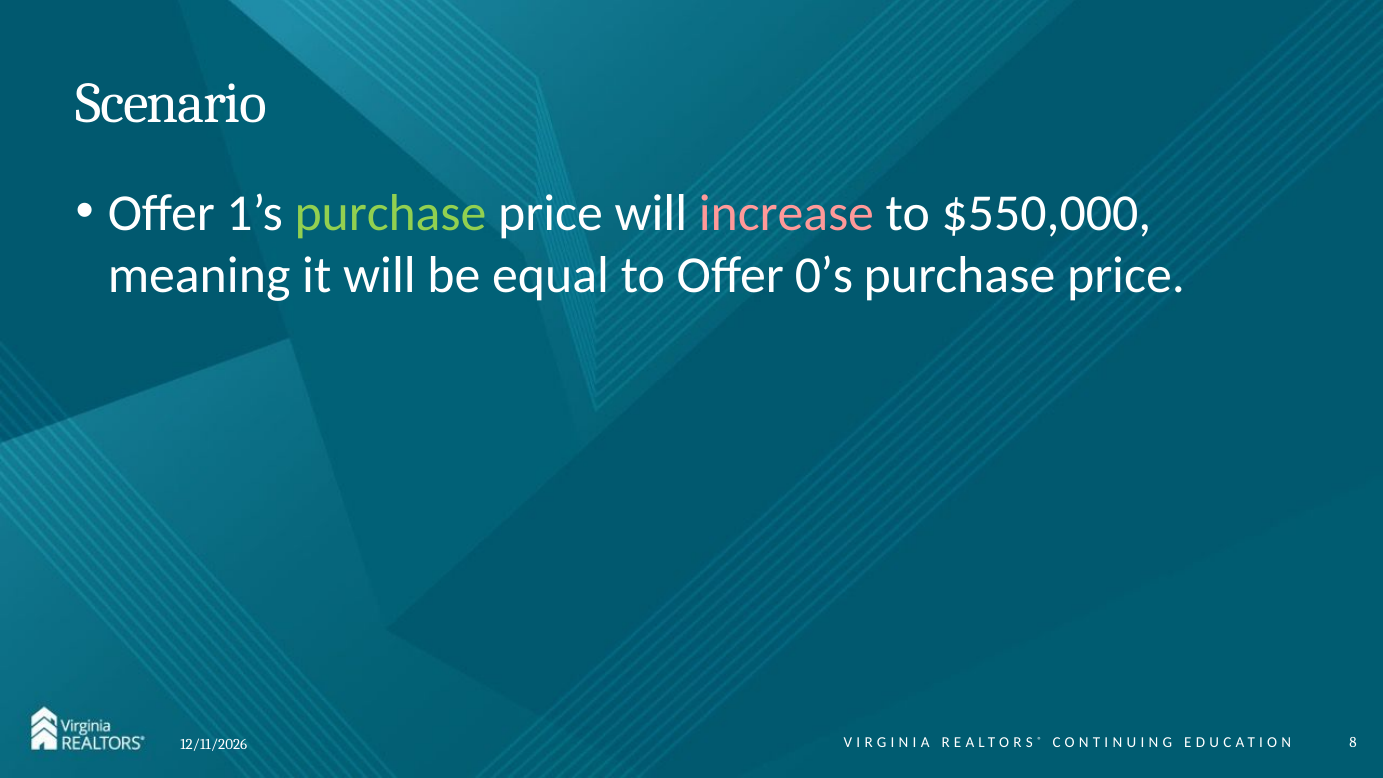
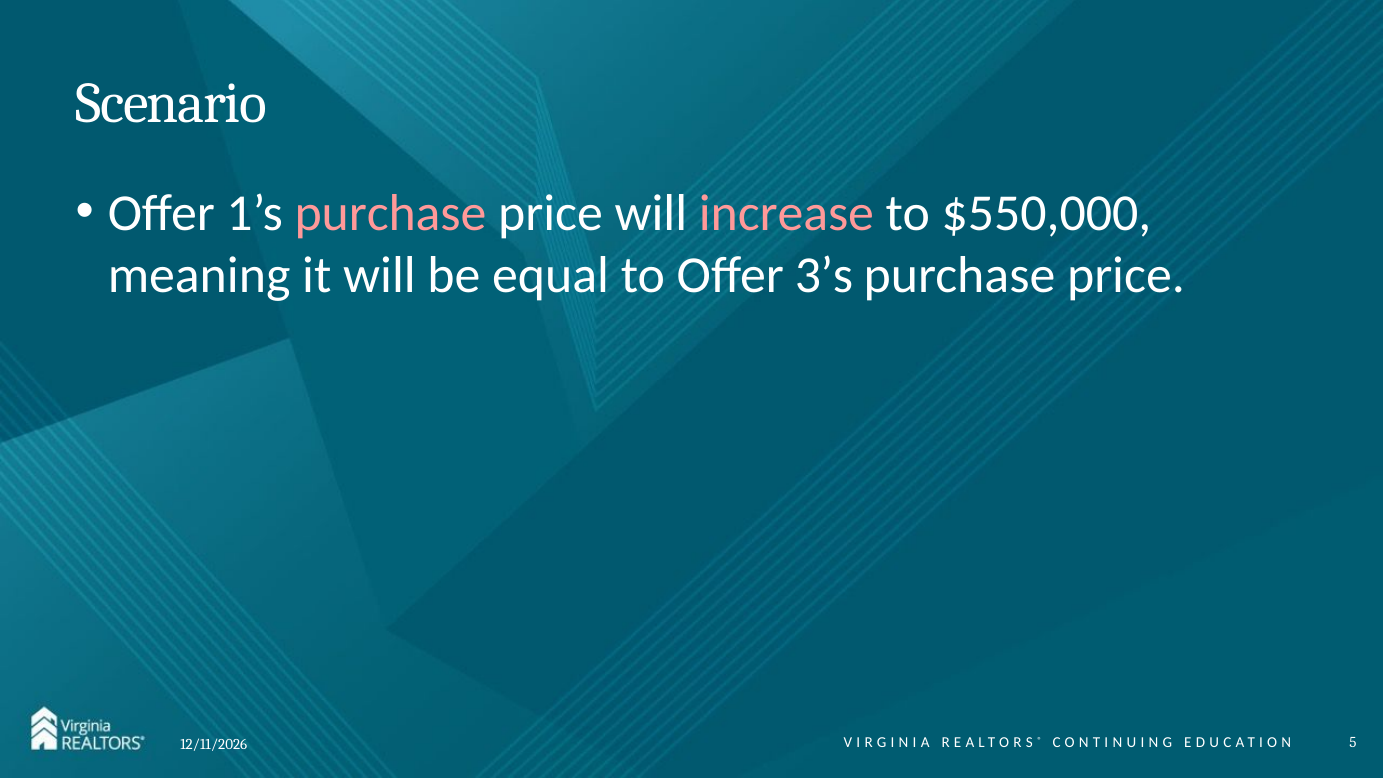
purchase colour: light green -> pink (390, 213)
0’s: 0’s -> 3’s (824, 275)
8: 8 -> 5 (1353, 743)
